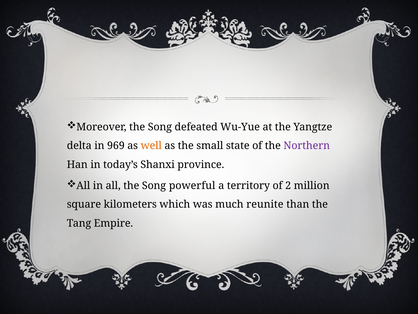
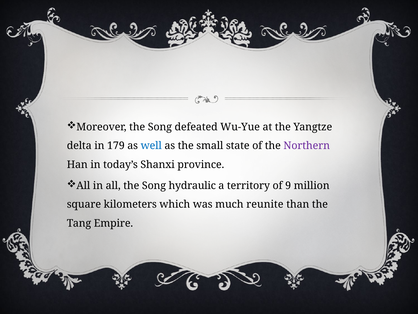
969: 969 -> 179 (116, 146)
well colour: orange -> blue (151, 146)
powerful: powerful -> hydraulic (192, 185)
2: 2 -> 9 (288, 185)
